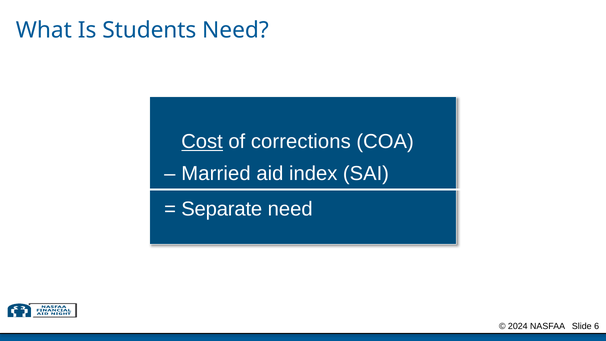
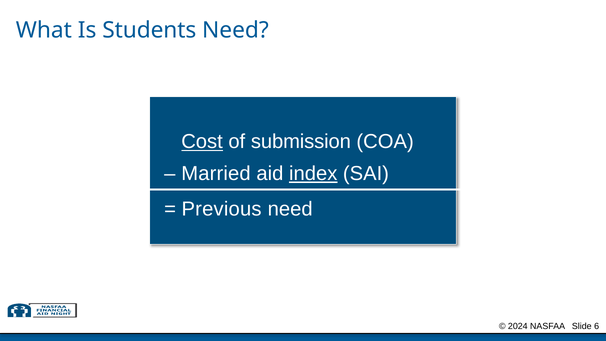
corrections: corrections -> submission (301, 142)
index underline: none -> present (313, 173)
Separate: Separate -> Previous (222, 209)
